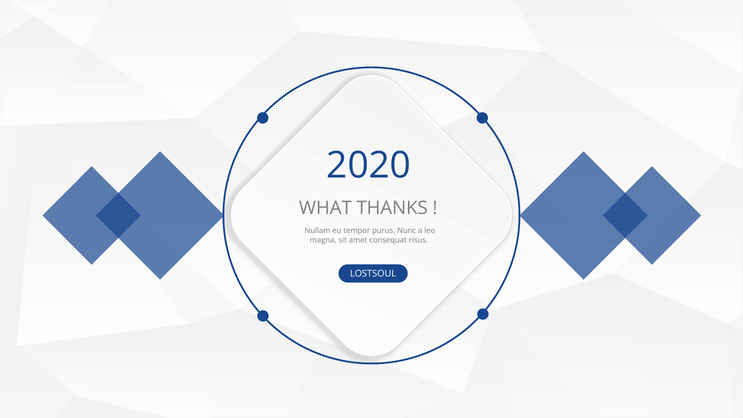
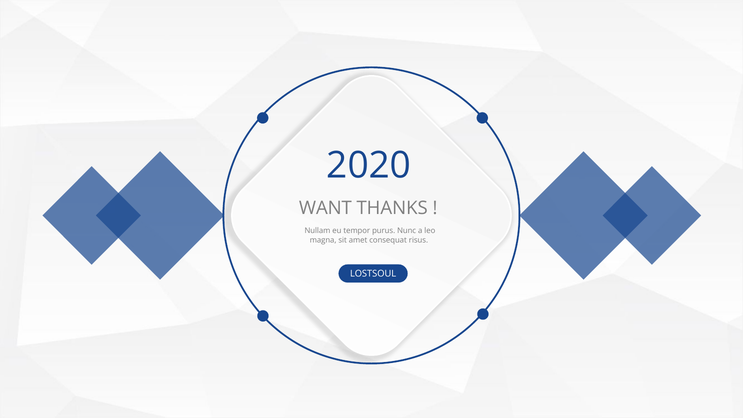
WHAT: WHAT -> WANT (325, 208)
